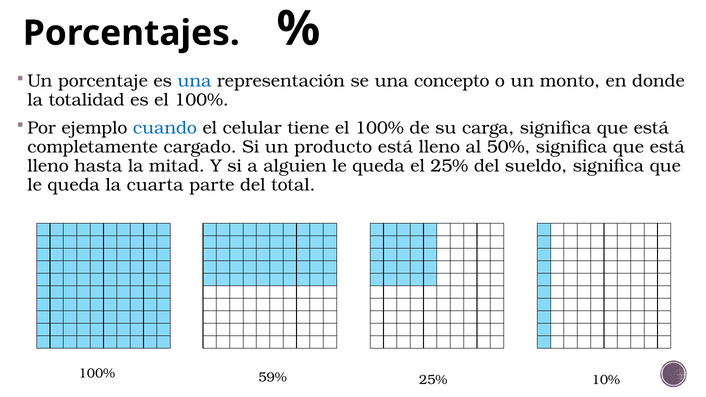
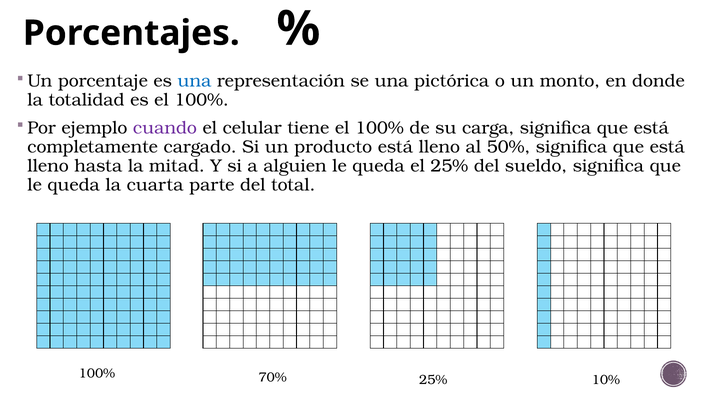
concepto: concepto -> pictórica (452, 81)
cuando colour: blue -> purple (165, 128)
59%: 59% -> 70% (273, 378)
